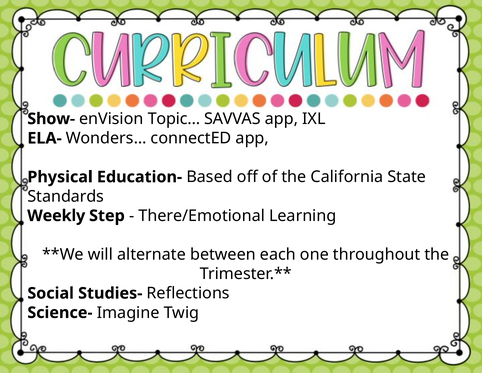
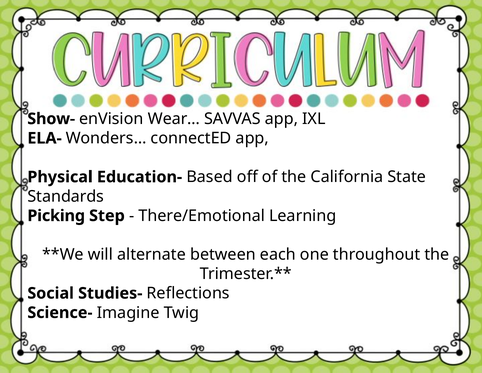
Topic…: Topic… -> Wear… (174, 119)
Weekly: Weekly -> Picking (56, 215)
